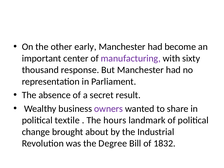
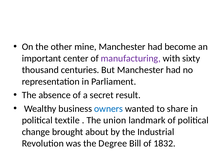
early: early -> mine (85, 47)
response: response -> centuries (80, 70)
owners colour: purple -> blue (109, 109)
hours: hours -> union (115, 120)
